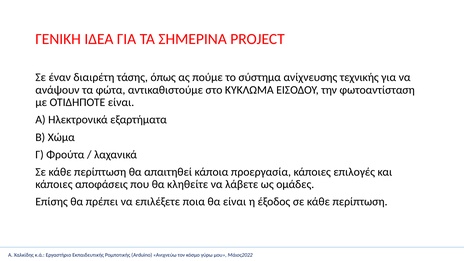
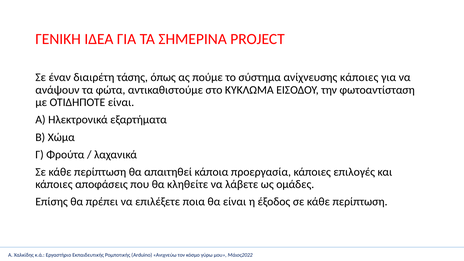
ανίχνευσης τεχνικής: τεχνικής -> κάποιες (359, 77)
